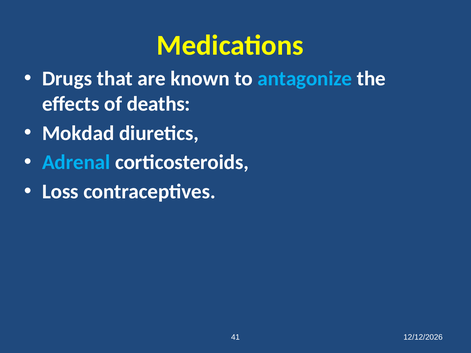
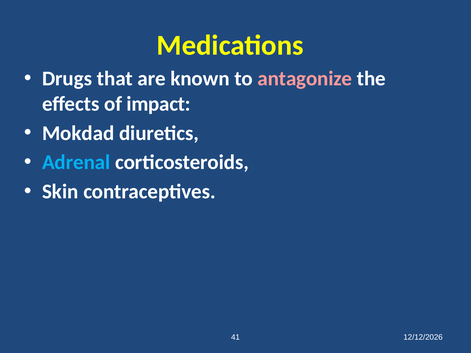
antagonize colour: light blue -> pink (305, 79)
deaths: deaths -> impact (159, 104)
Loss: Loss -> Skin (60, 192)
